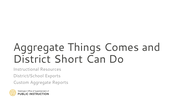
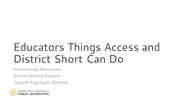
Aggregate: Aggregate -> Educators (39, 47)
Comes: Comes -> Access (121, 47)
